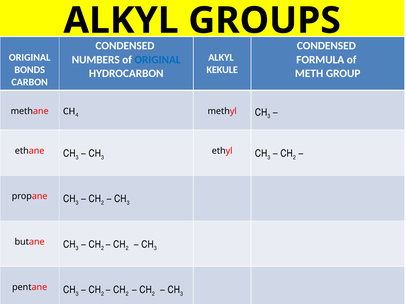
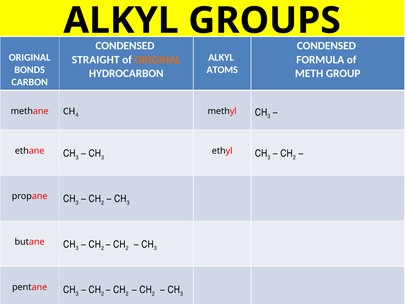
NUMBERS: NUMBERS -> STRAIGHT (96, 60)
ORIGINAL colour: blue -> orange (158, 60)
KEKULE: KEKULE -> ATOMS (222, 70)
